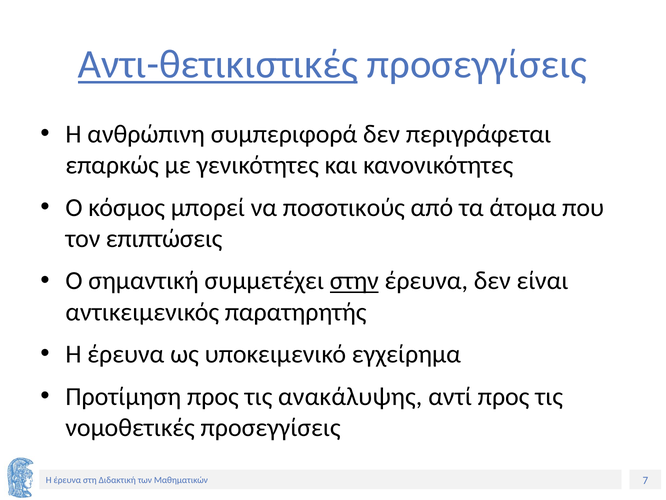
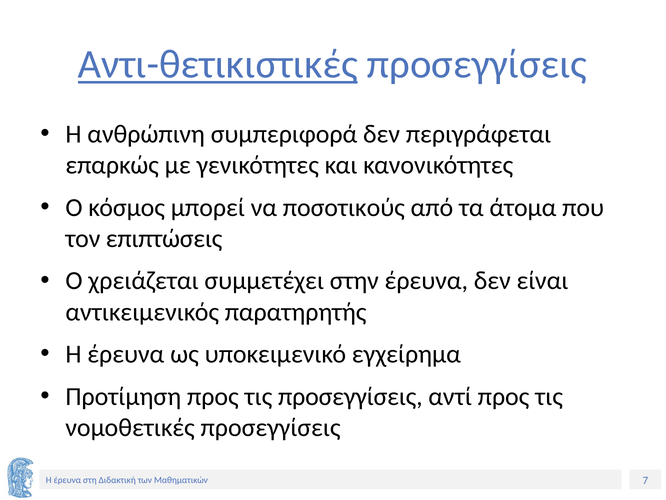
σημαντική: σημαντική -> χρειάζεται (144, 281)
στην underline: present -> none (354, 281)
τις ανακάλυψης: ανακάλυψης -> προσεγγίσεις (350, 396)
